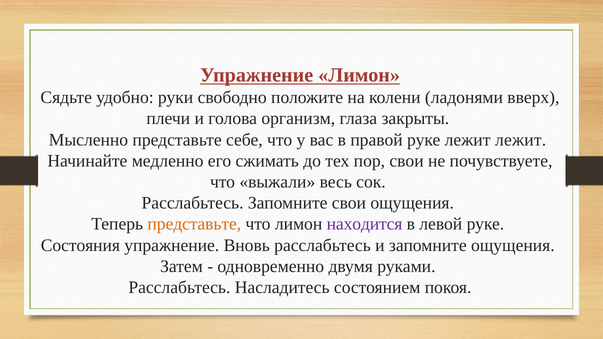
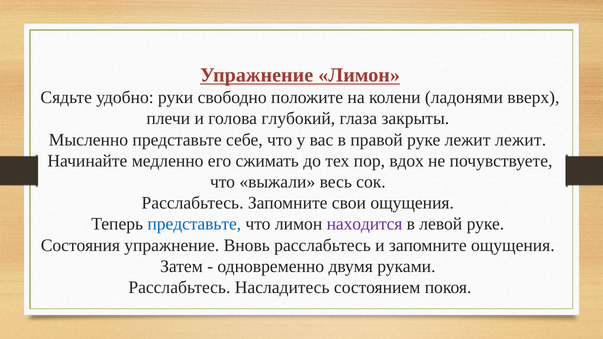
организм: организм -> глубокий (298, 119)
пор свои: свои -> вдох (407, 161)
представьте colour: orange -> blue (194, 224)
